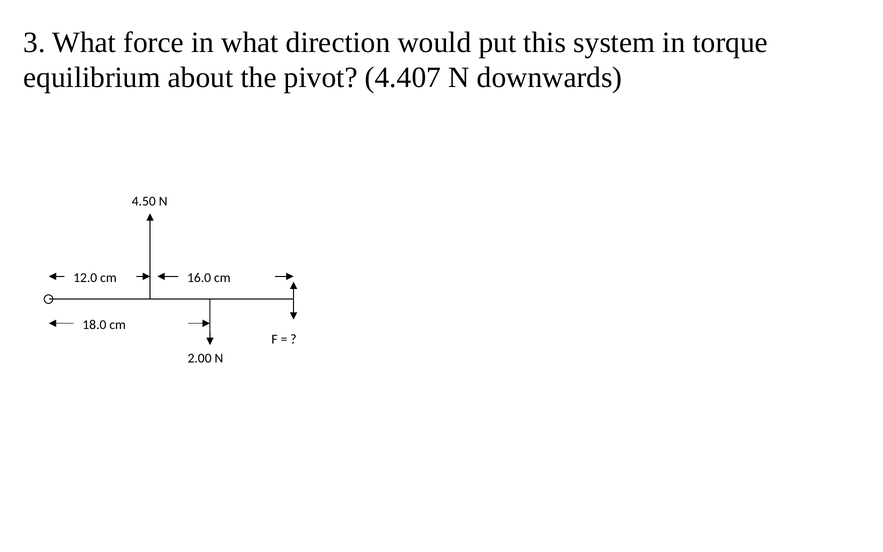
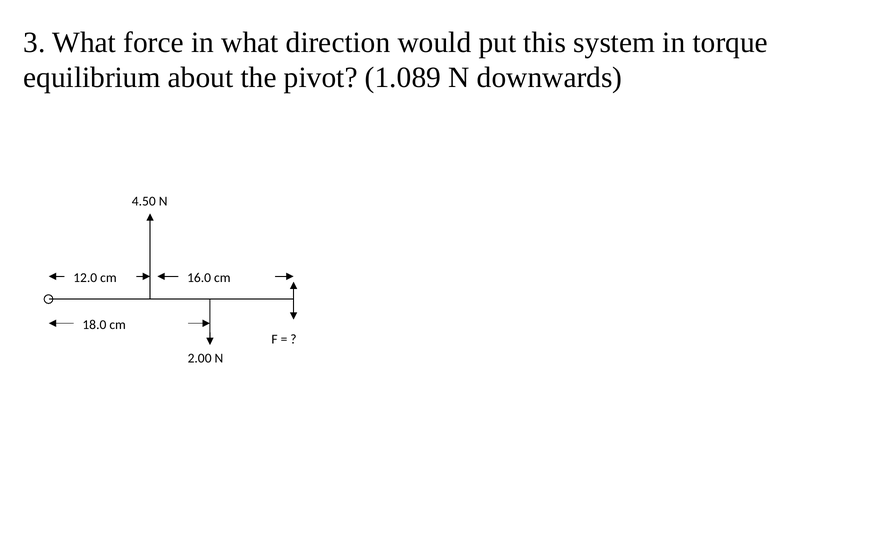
4.407: 4.407 -> 1.089 (403, 78)
